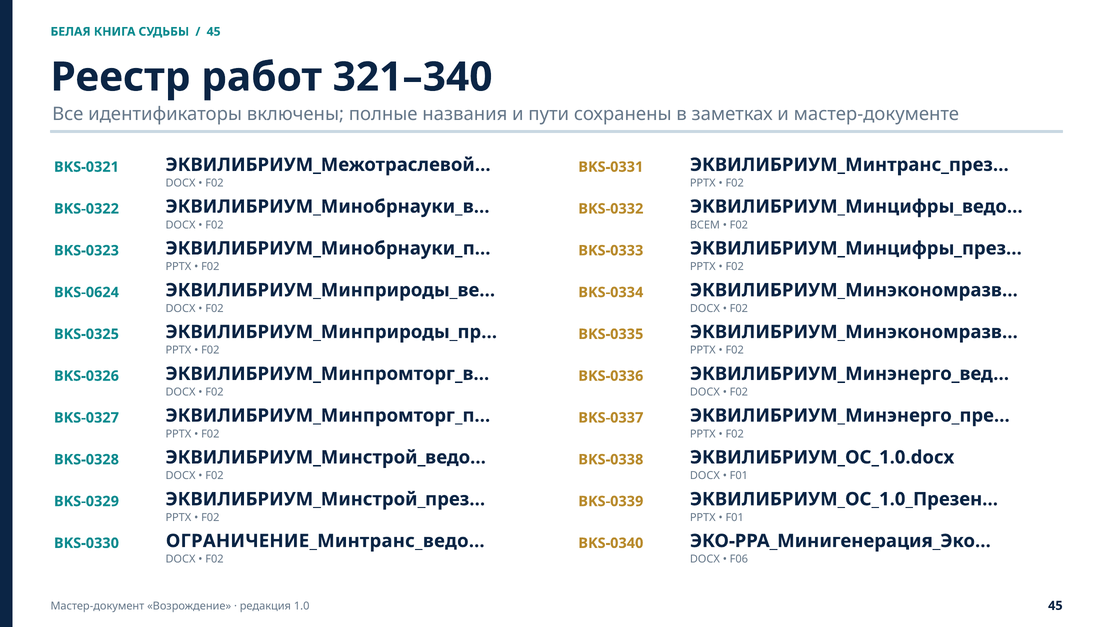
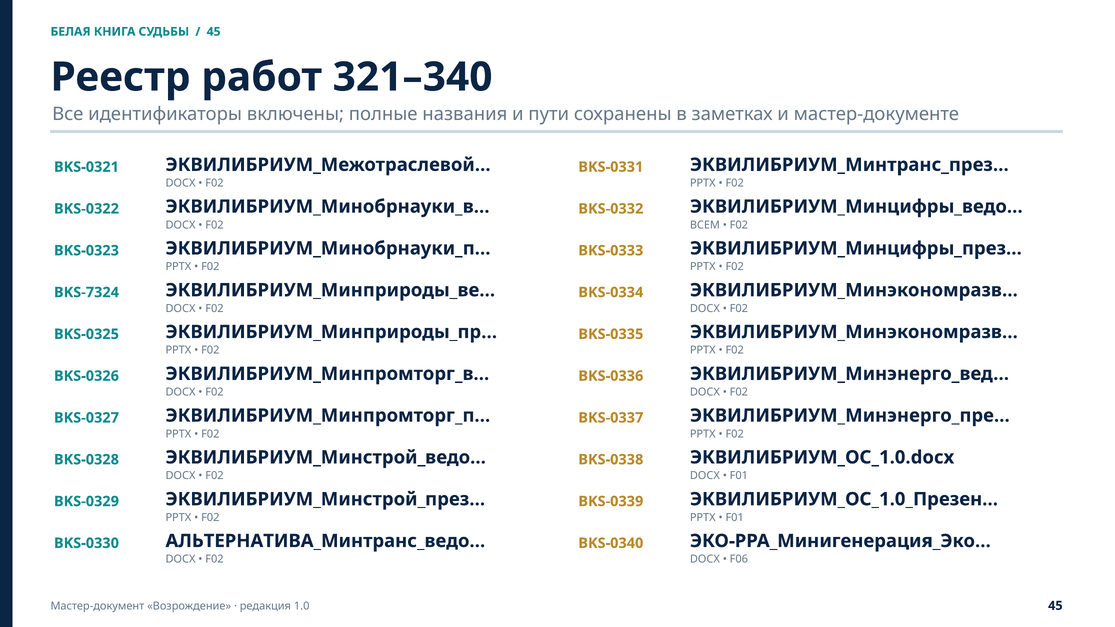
BKS-0624: BKS-0624 -> BKS-7324 (86, 292)
ОГРАНИЧЕНИЕ_Минтранс_ведо…: ОГРАНИЧЕНИЕ_Минтранс_ведо… -> АЛЬТЕРНАТИВА_Минтранс_ведо… (325, 541)
